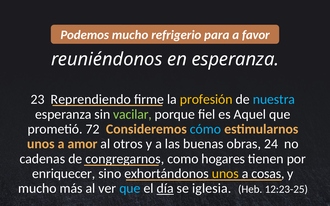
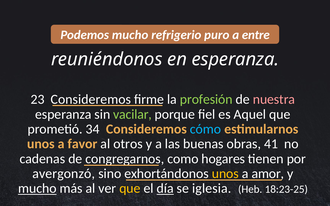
para: para -> puro (217, 35)
favor: favor -> entre (256, 35)
23 Reprendiendo: Reprendiendo -> Consideremos (91, 100)
profesión colour: yellow -> light green (206, 100)
nuestra colour: light blue -> pink (274, 100)
72: 72 -> 34 (93, 129)
amor: amor -> favor (82, 144)
24: 24 -> 41 (271, 144)
enriquecer: enriquecer -> avergonzó (64, 174)
cosas: cosas -> amor (268, 174)
mucho underline: none -> present (37, 189)
que colour: light blue -> yellow (130, 189)
12:23-25: 12:23-25 -> 18:23-25 (286, 190)
